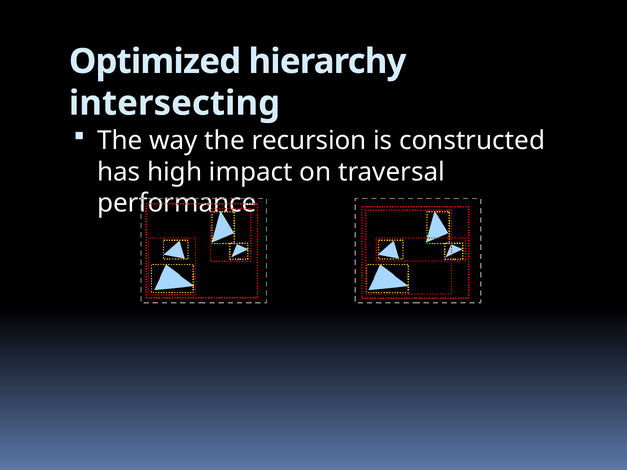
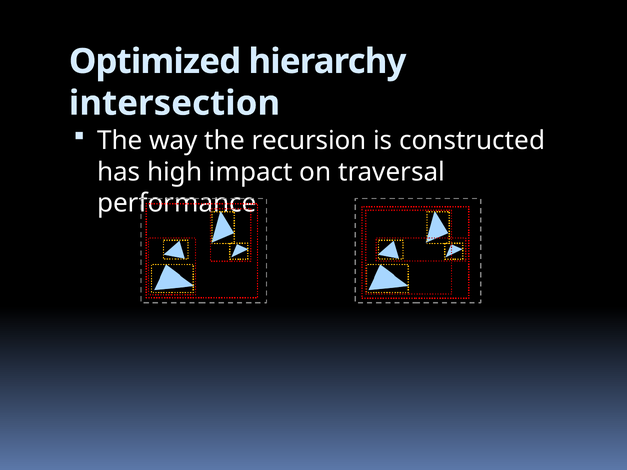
intersecting: intersecting -> intersection (175, 103)
